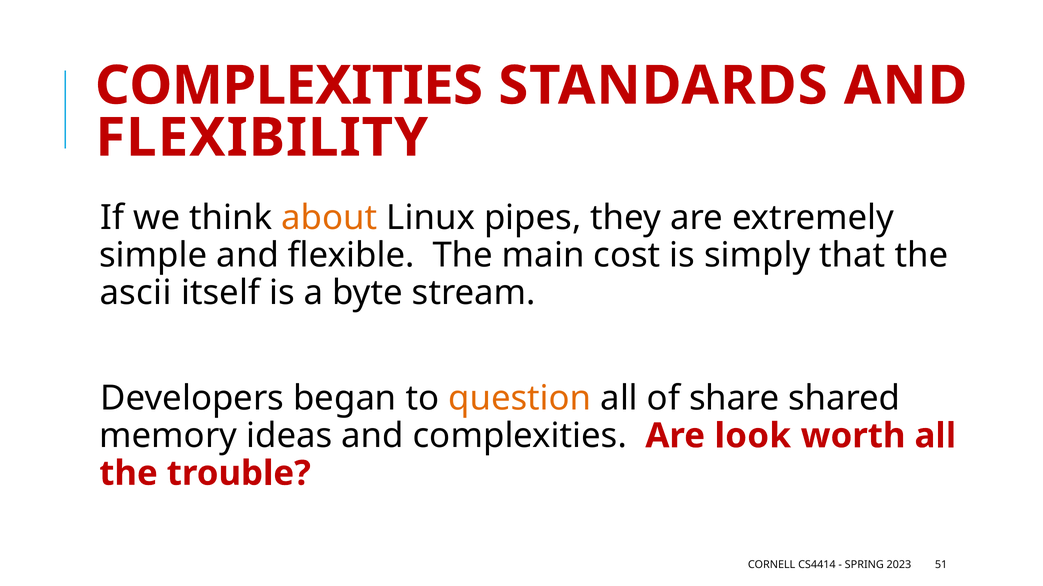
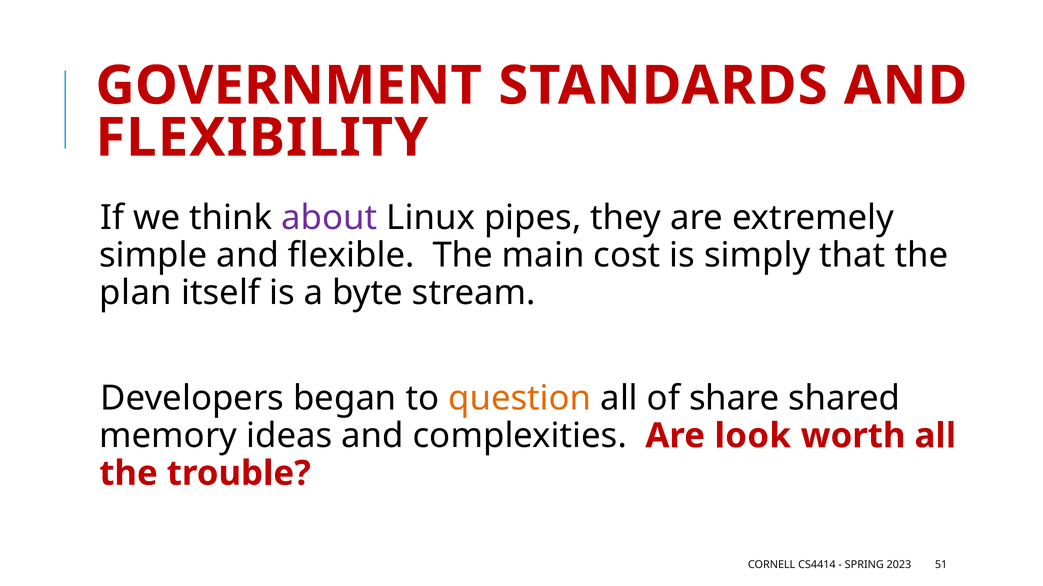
COMPLEXITIES: COMPLEXITIES -> GOVERNMENT (289, 86)
about colour: orange -> purple (329, 218)
ascii: ascii -> plan (136, 293)
